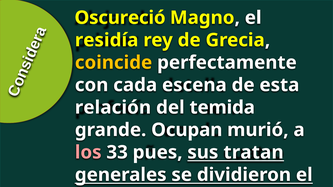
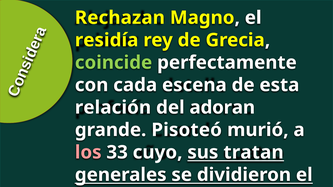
Oscureció: Oscureció -> Rechazan (120, 18)
coincide colour: yellow -> light green (114, 63)
temida: temida -> adoran (222, 108)
Ocupan: Ocupan -> Pisoteó (187, 130)
pues: pues -> cuyo (158, 153)
